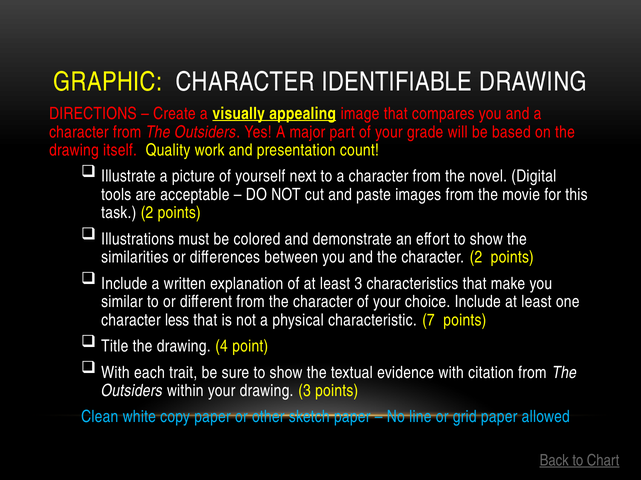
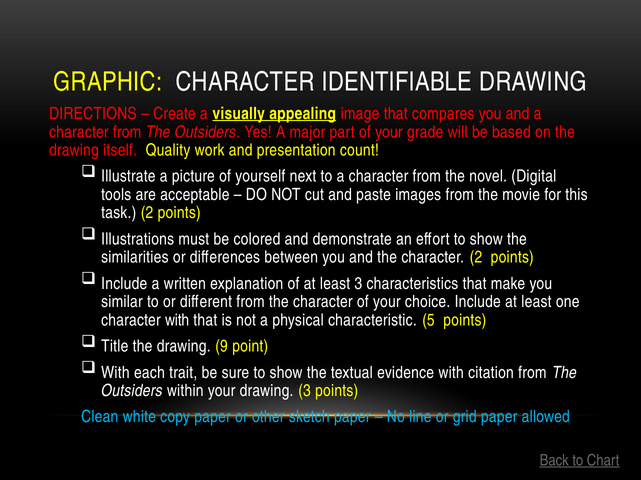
character less: less -> with (177, 321)
7: 7 -> 5 (428, 321)
4: 4 -> 9 (222, 347)
